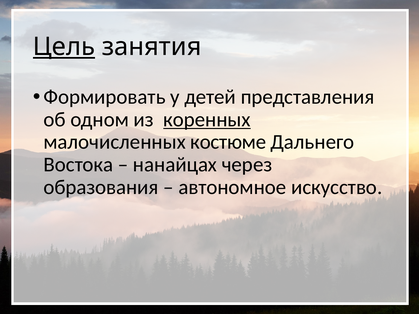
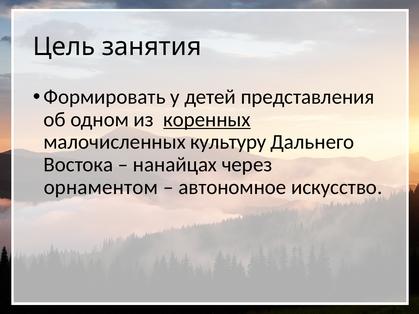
Цель underline: present -> none (64, 47)
костюме: костюме -> культуру (228, 142)
образования: образования -> орнаментом (101, 187)
